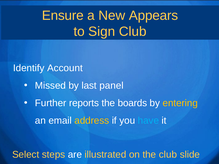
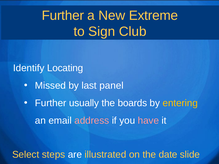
Ensure: Ensure -> Further (63, 16)
Appears: Appears -> Extreme (153, 16)
Account: Account -> Locating (65, 68)
reports: reports -> usually (84, 103)
address colour: yellow -> pink (92, 121)
have colour: light blue -> pink (148, 121)
the club: club -> date (168, 155)
